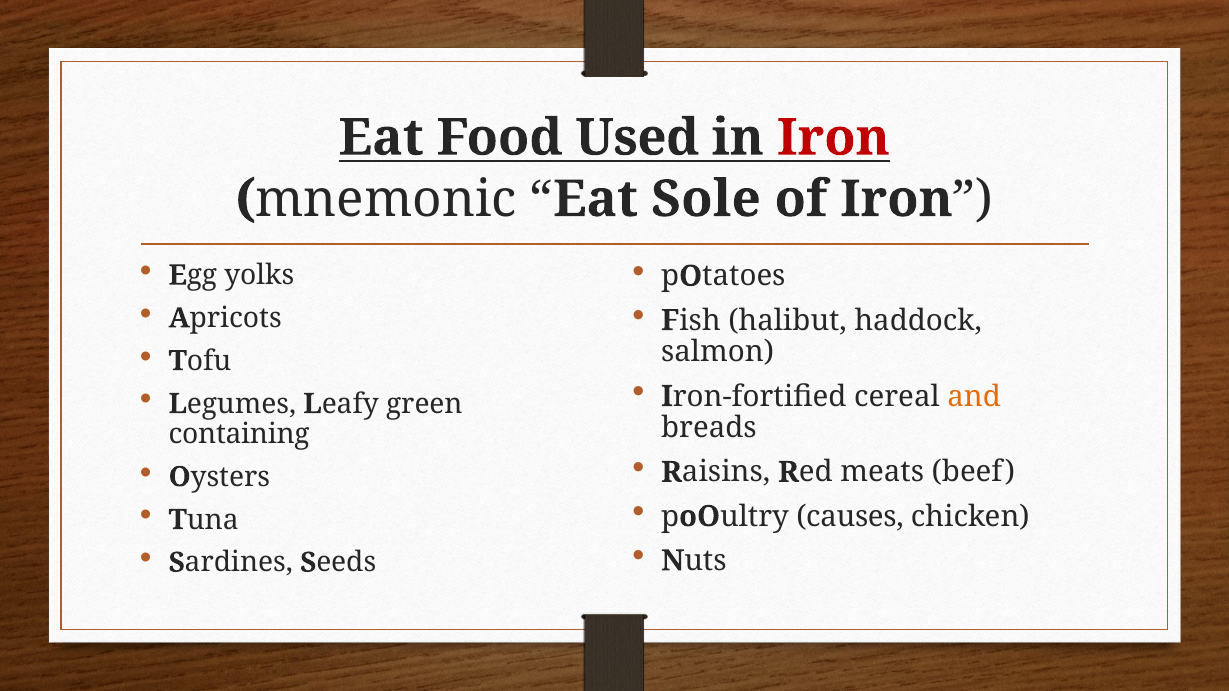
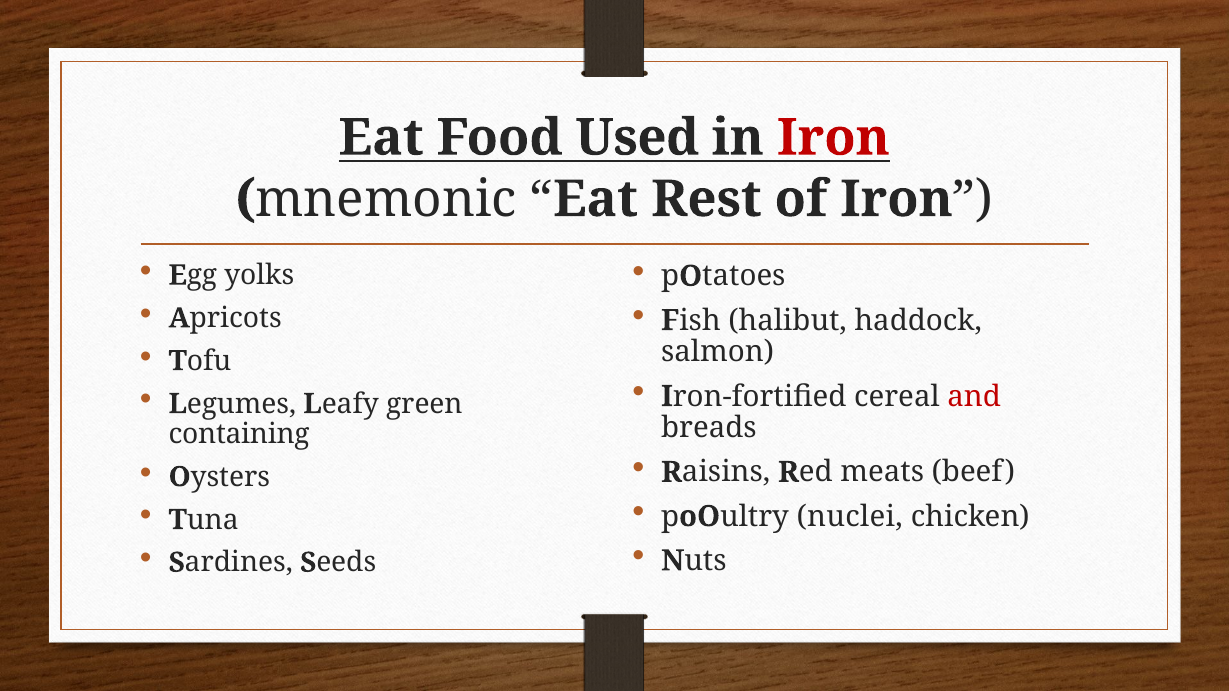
Sole: Sole -> Rest (706, 199)
and colour: orange -> red (974, 396)
causes: causes -> nuclei (850, 517)
